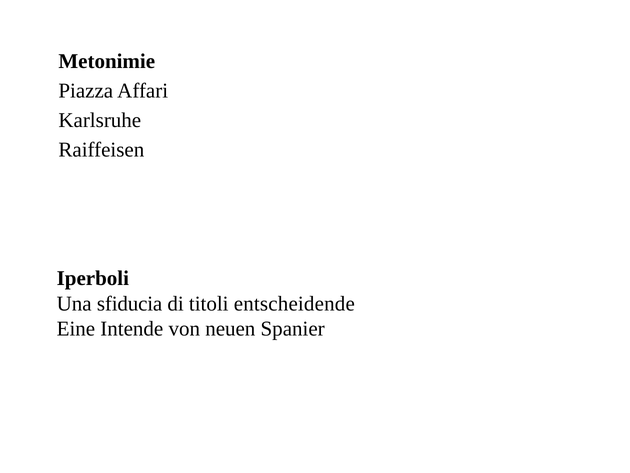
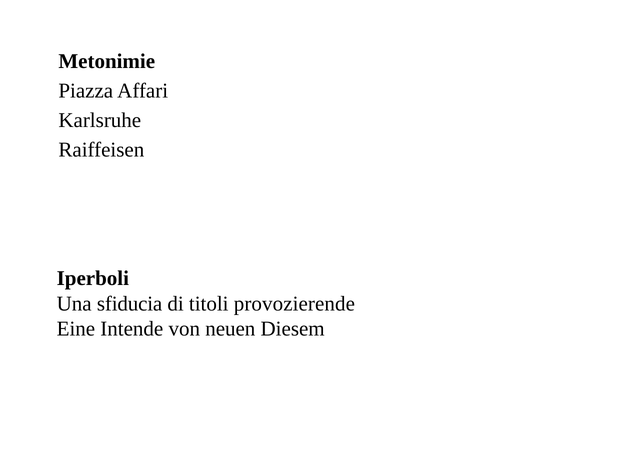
entscheidende: entscheidende -> provozierende (294, 303)
Spanier: Spanier -> Diesem (293, 329)
